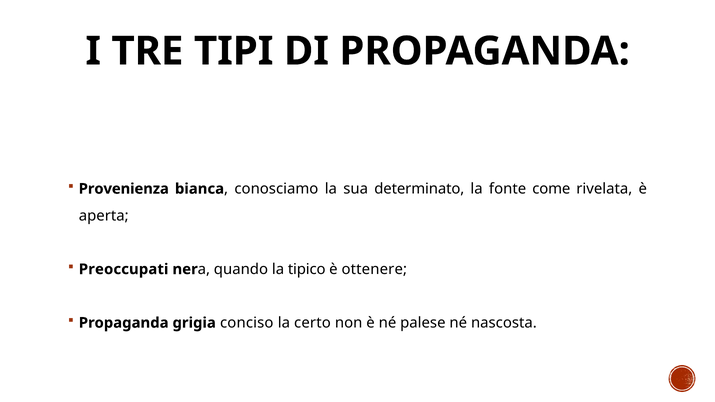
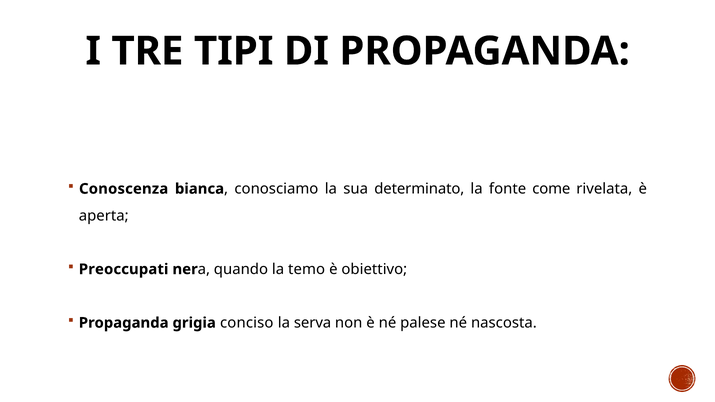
Provenienza: Provenienza -> Conoscenza (124, 189)
tipico: tipico -> temo (307, 269)
ottenere: ottenere -> obiettivo (374, 269)
certo: certo -> serva (313, 323)
